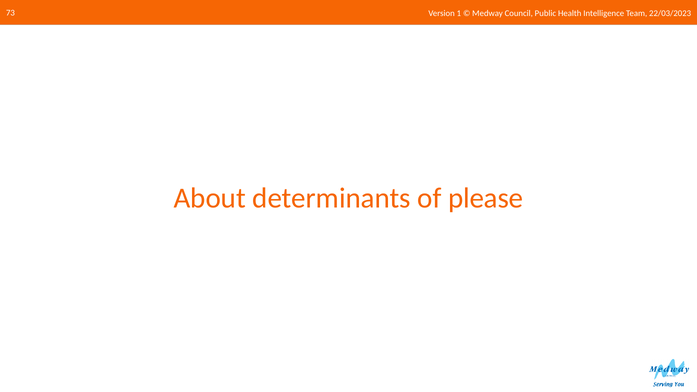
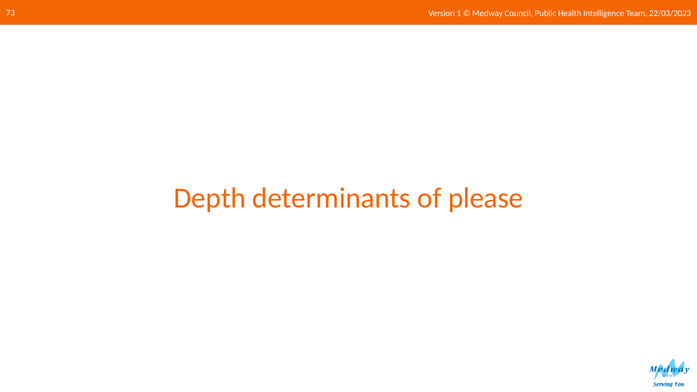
About: About -> Depth (210, 198)
